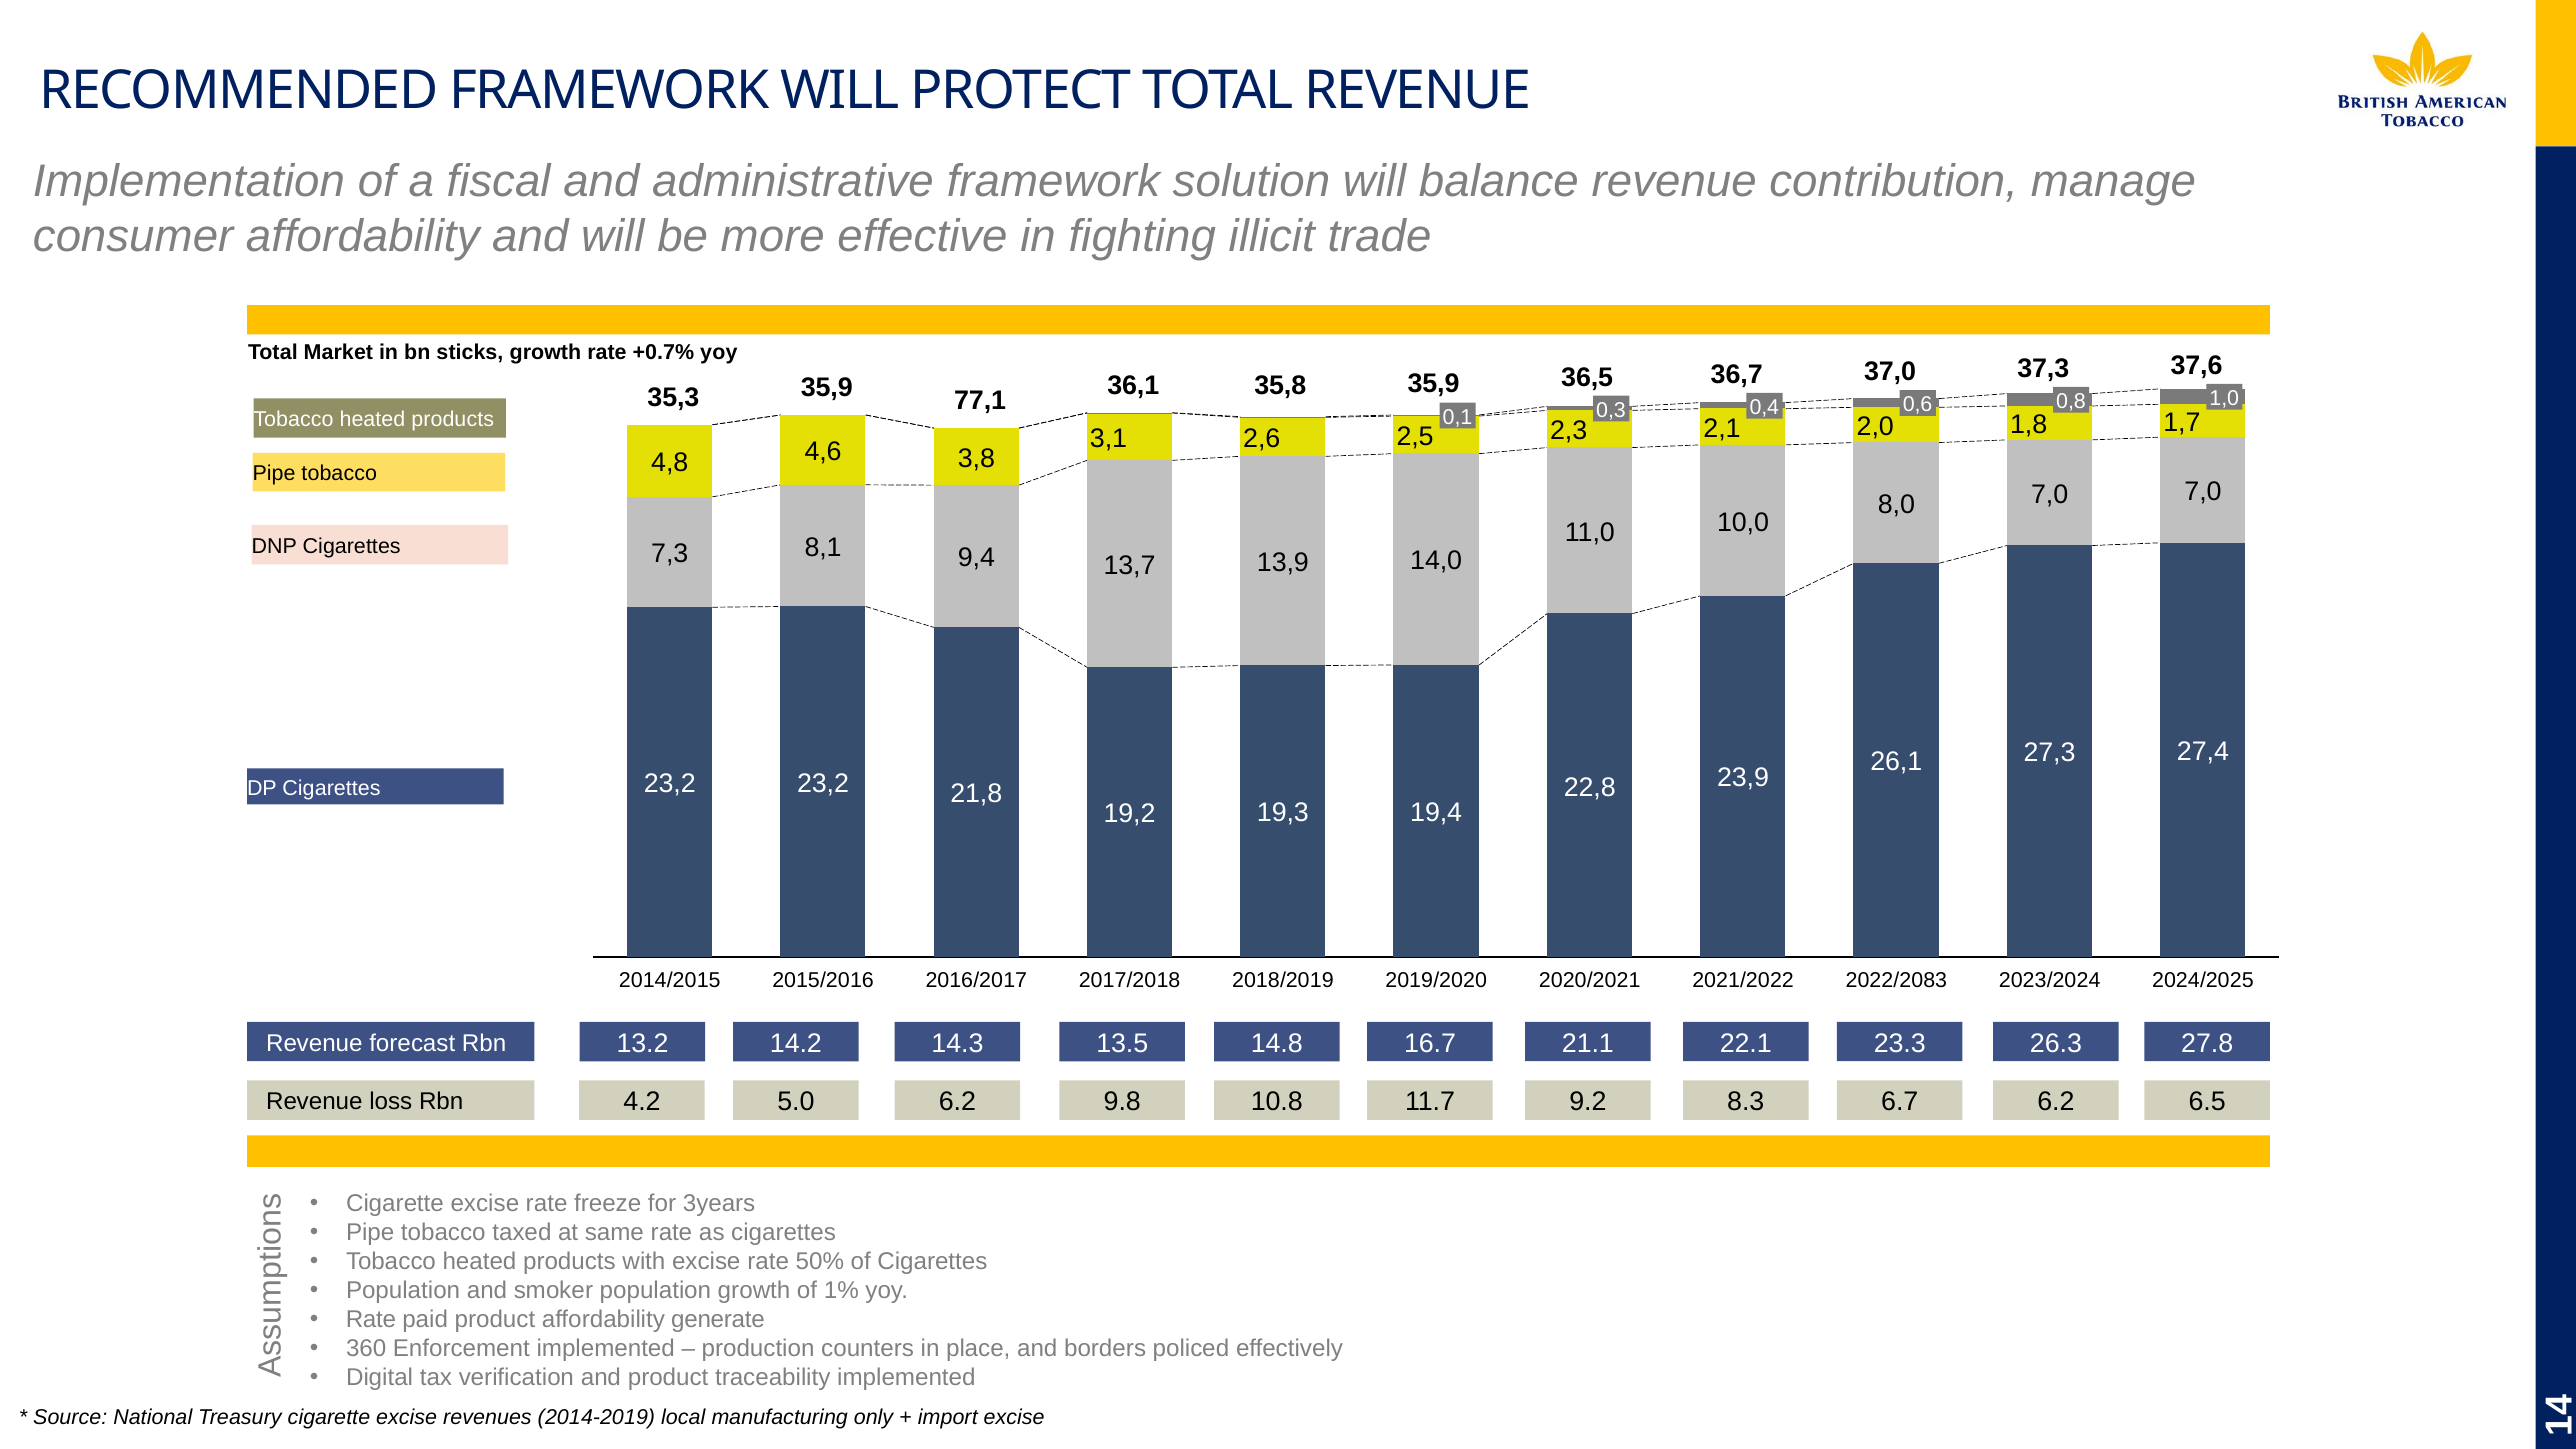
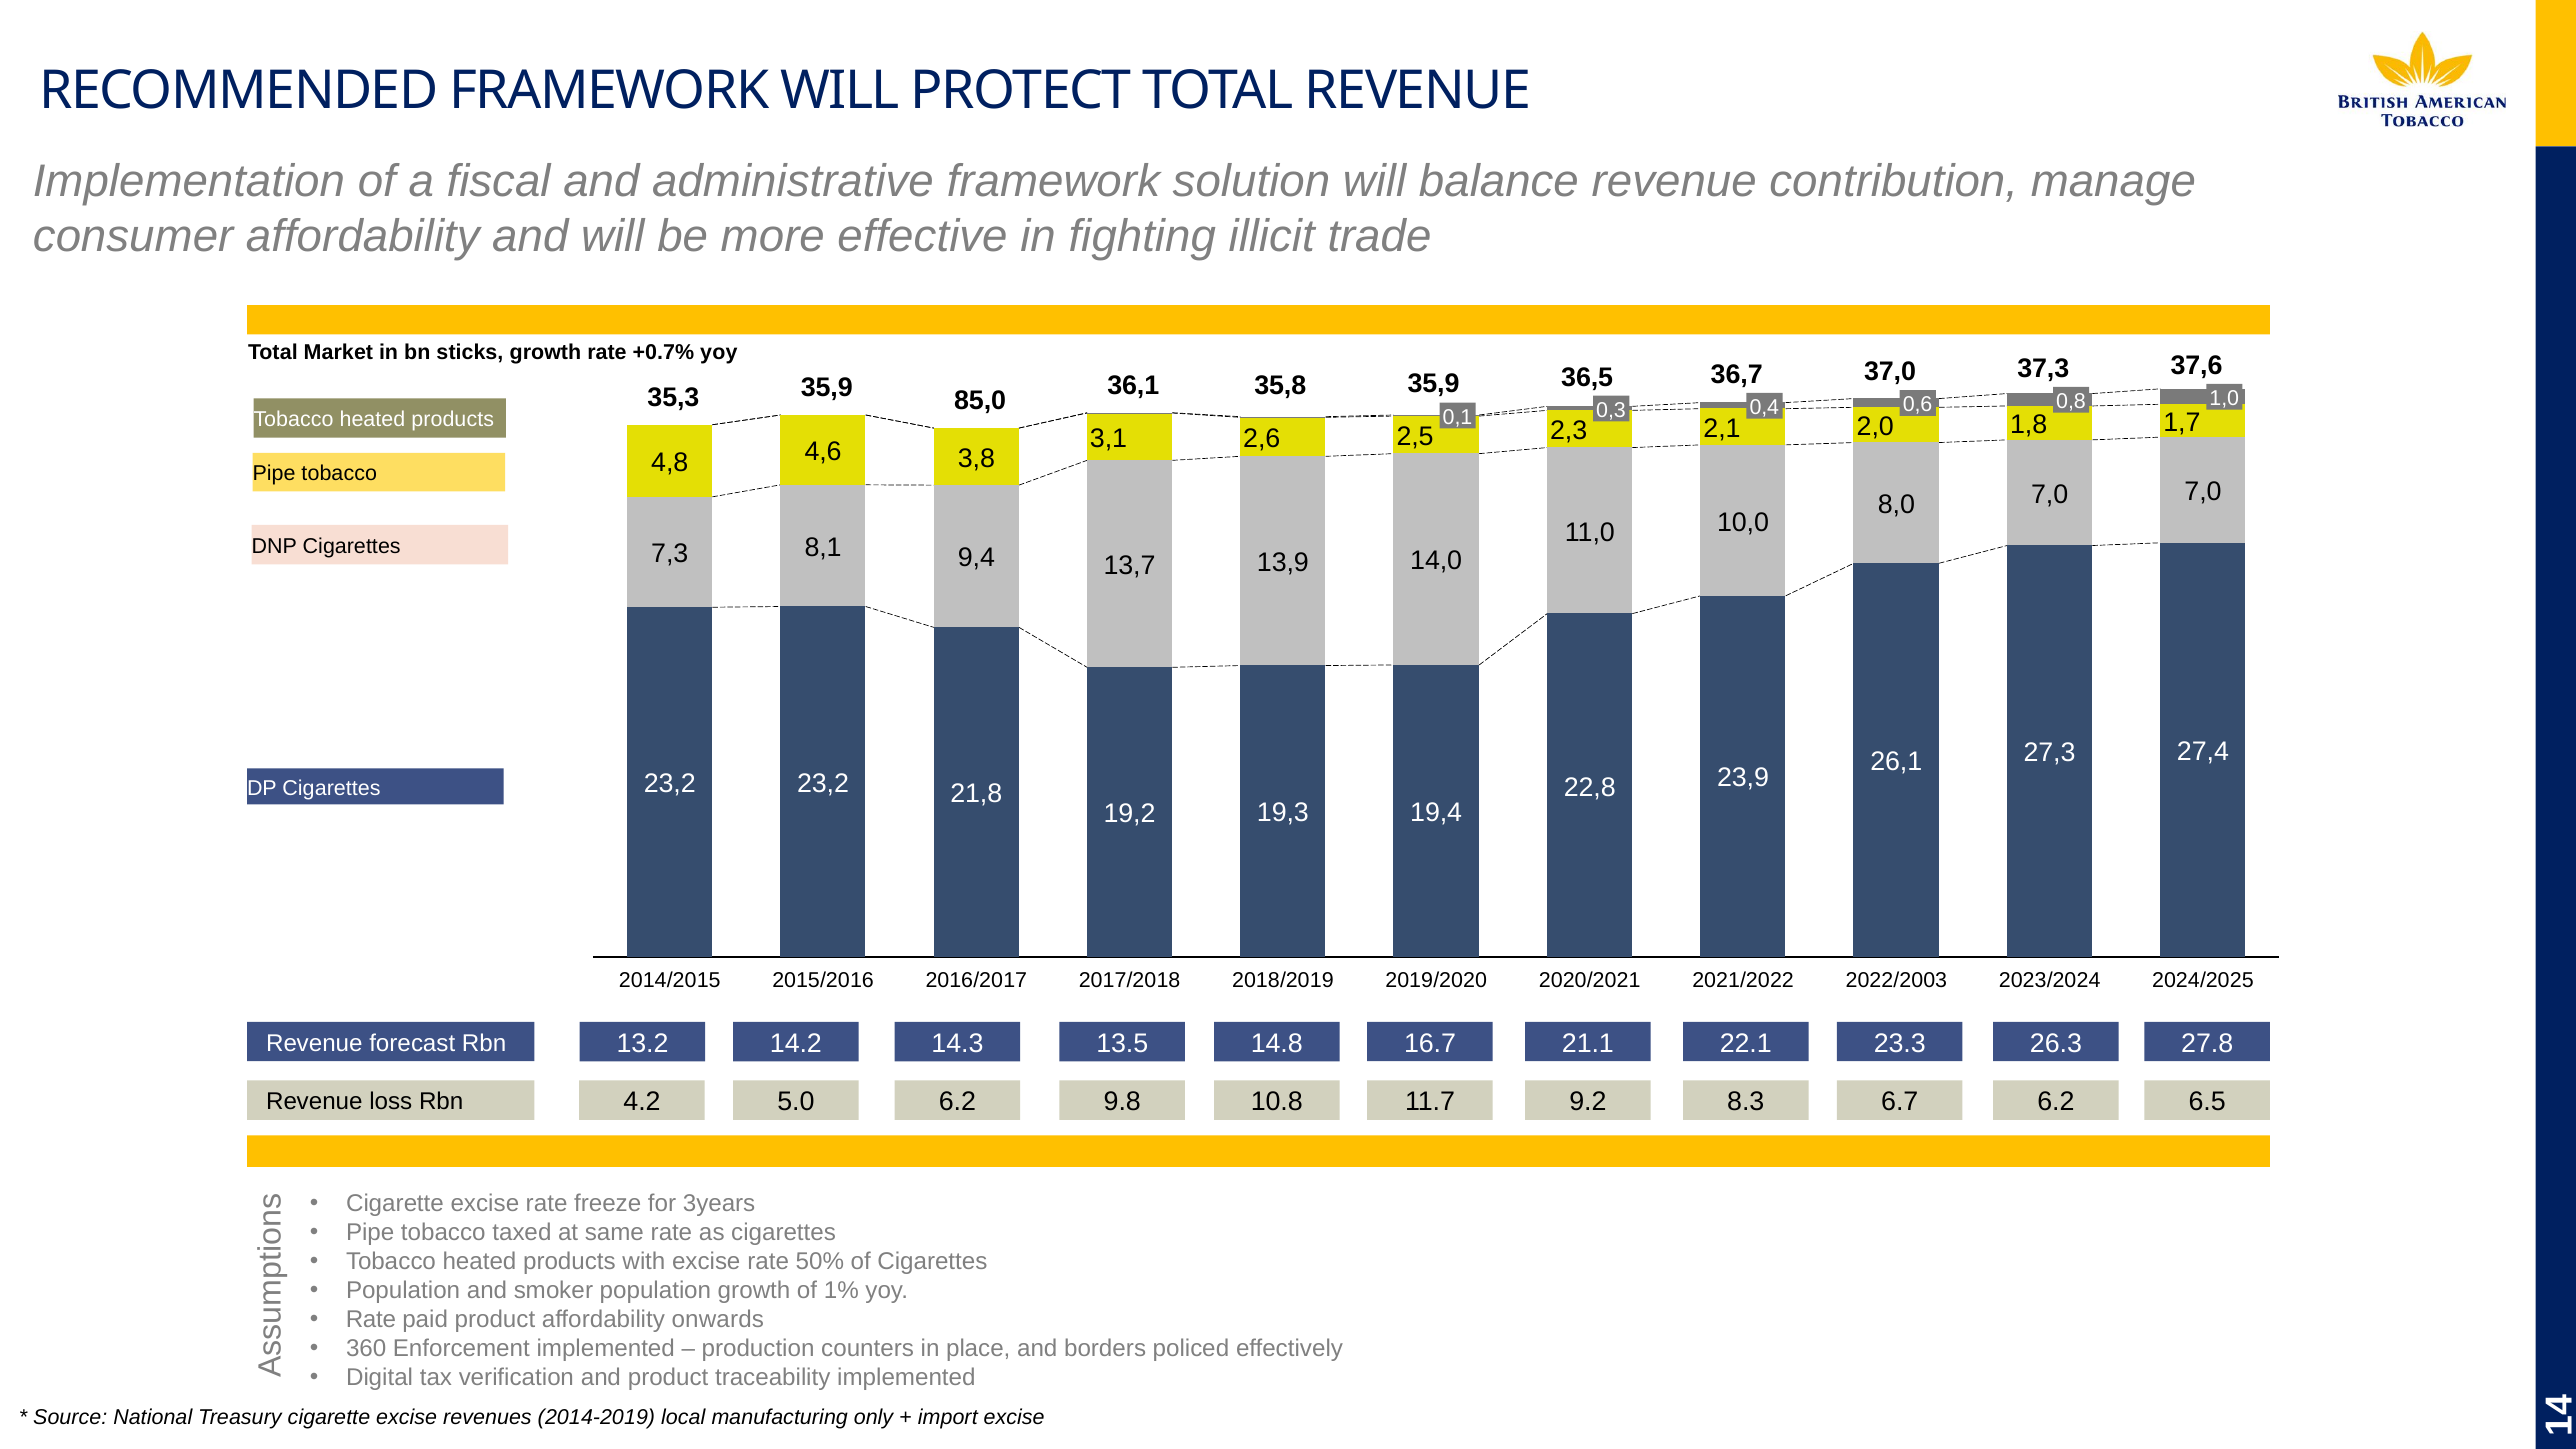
77,1: 77,1 -> 85,0 (980, 401)
2022/2083: 2022/2083 -> 2022/2003 (1896, 981)
generate: generate -> onwards (718, 1320)
